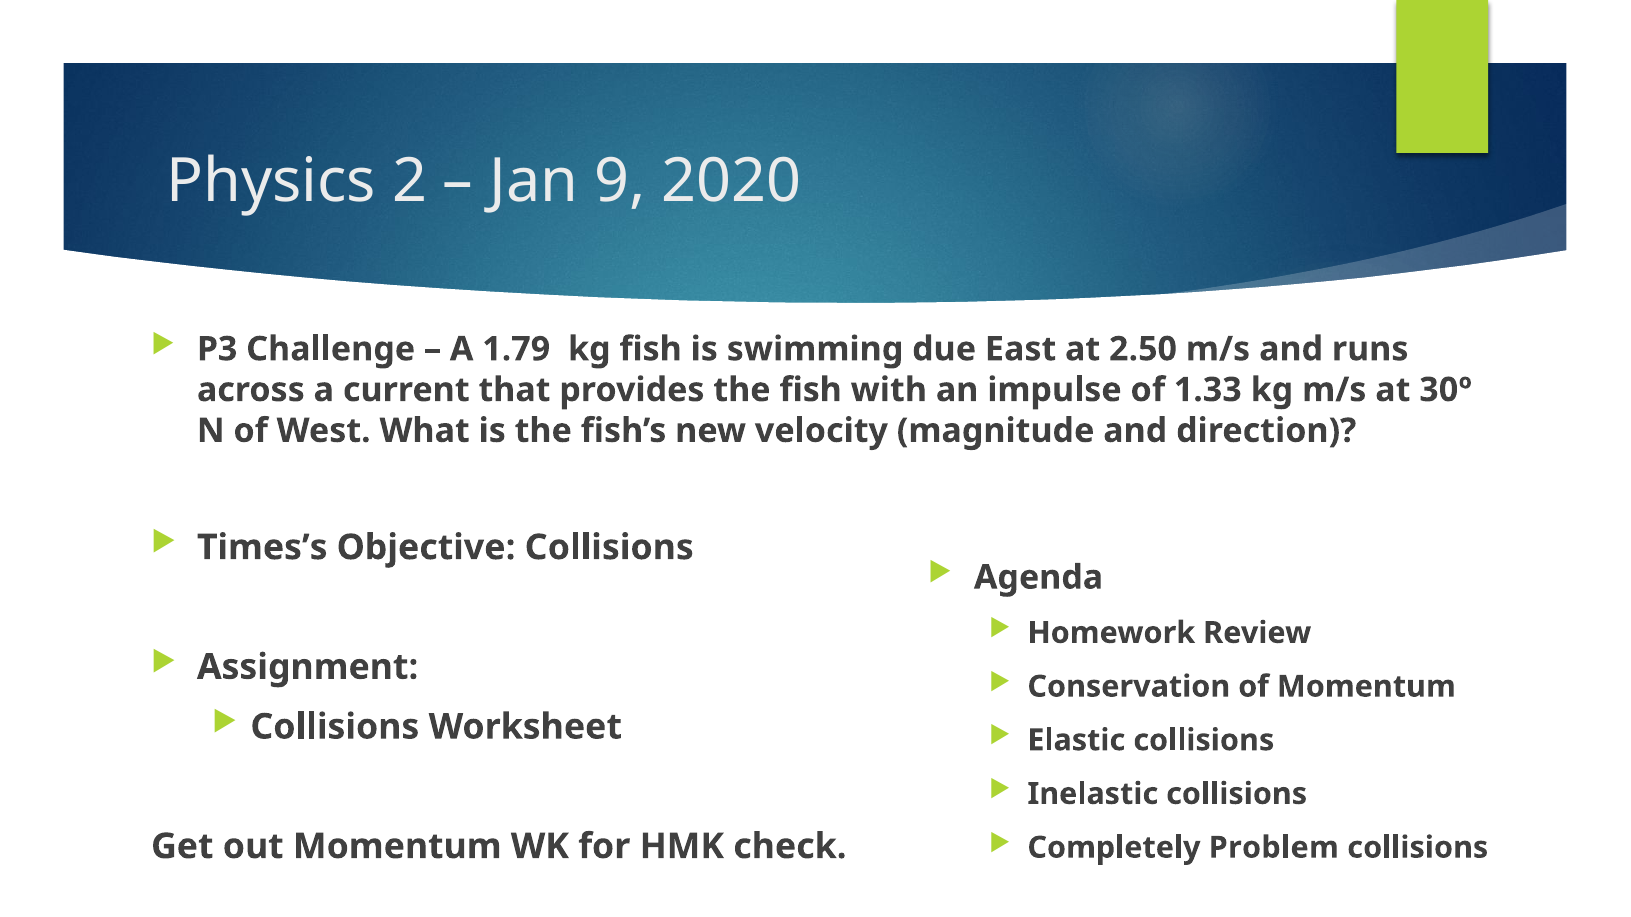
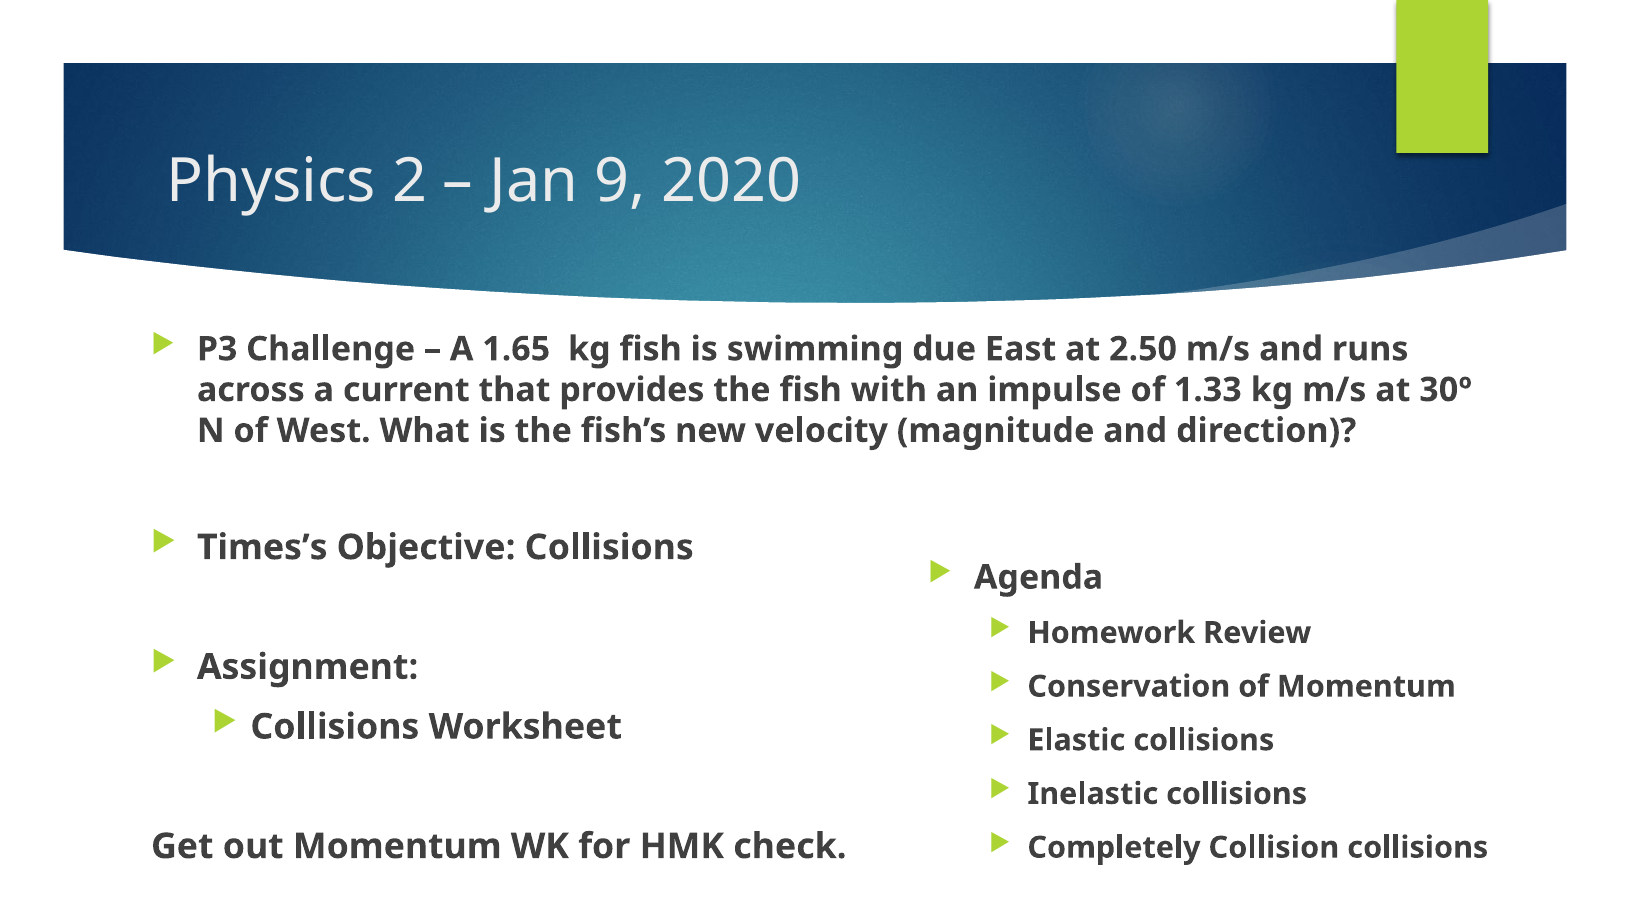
1.79: 1.79 -> 1.65 (516, 349)
Problem: Problem -> Collision (1274, 848)
